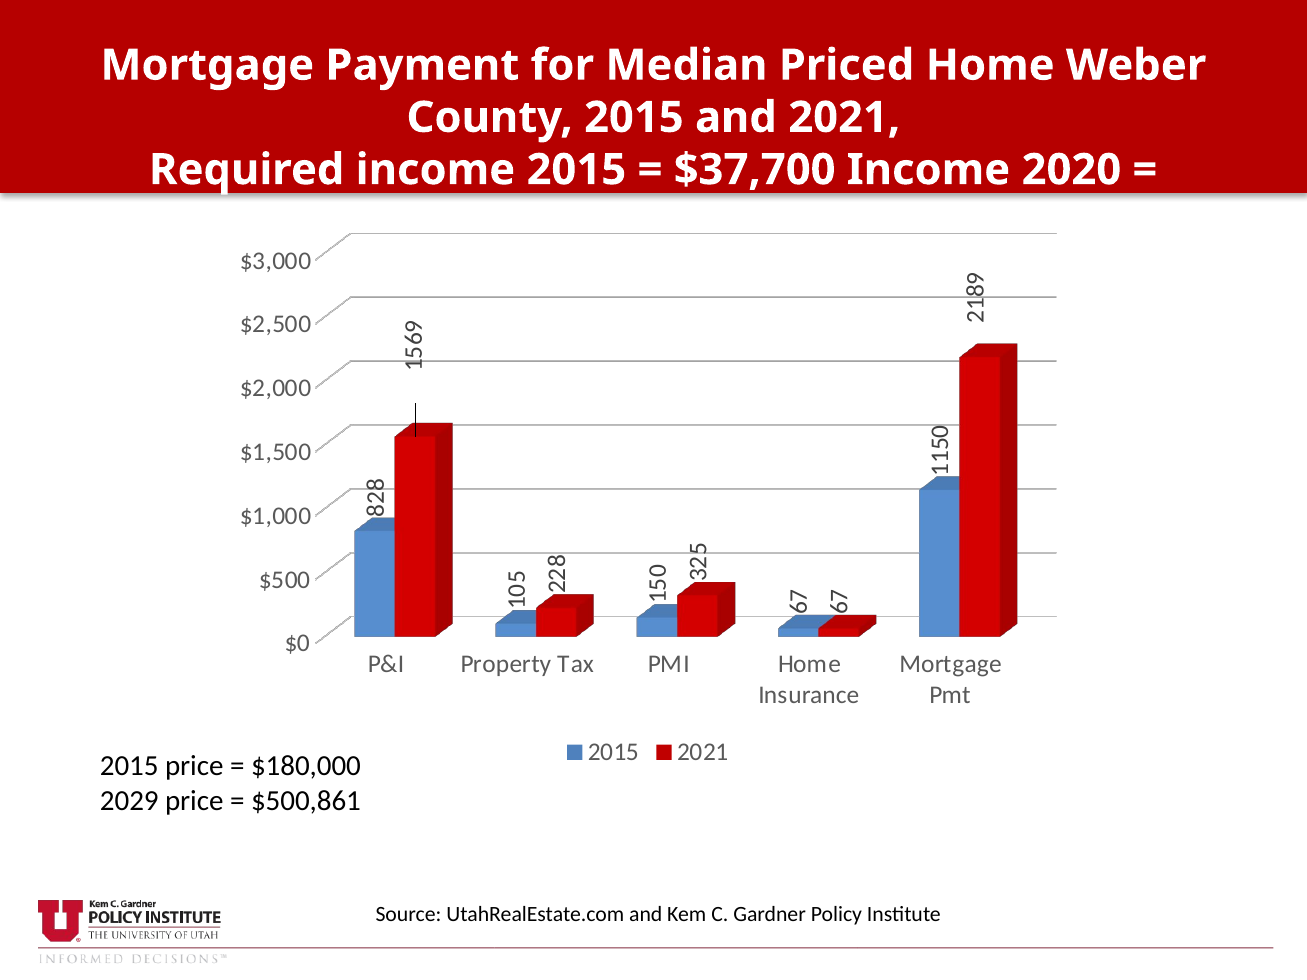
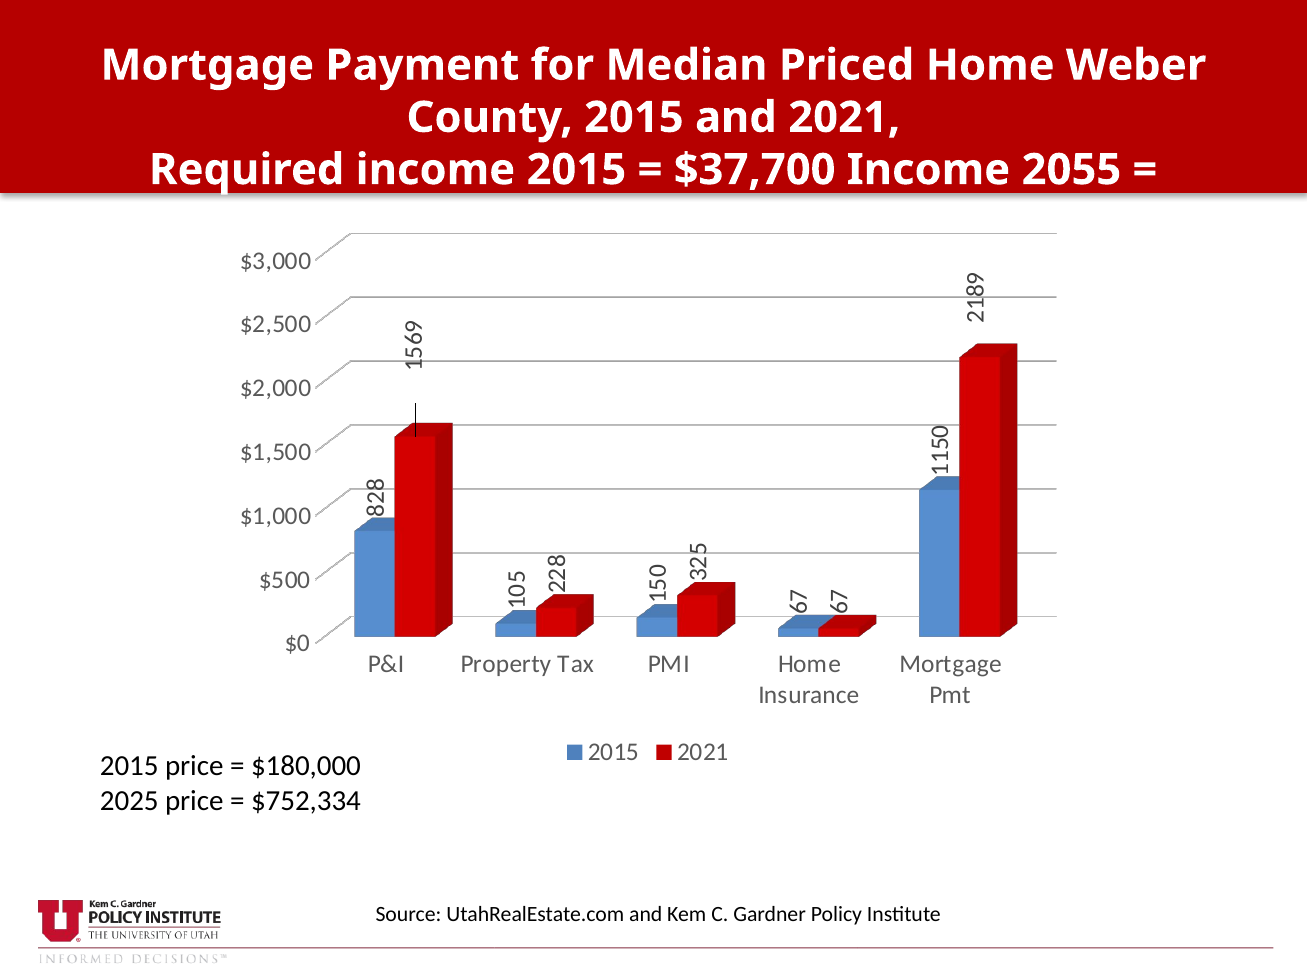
2020: 2020 -> 2055 (1071, 170)
2029: 2029 -> 2025 (129, 801)
$500,861: $500,861 -> $752,334 (306, 801)
